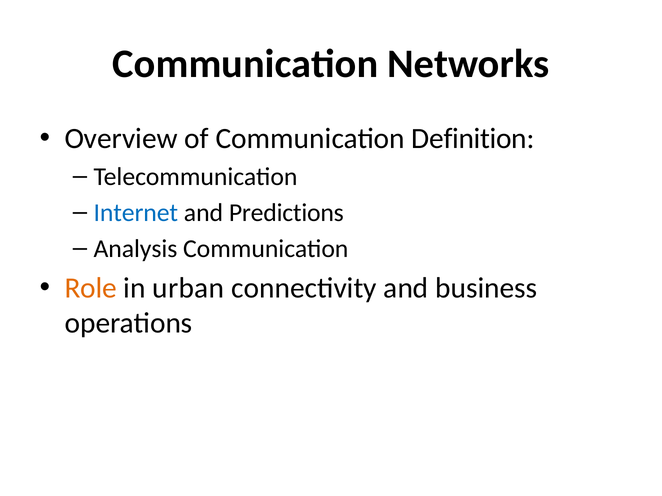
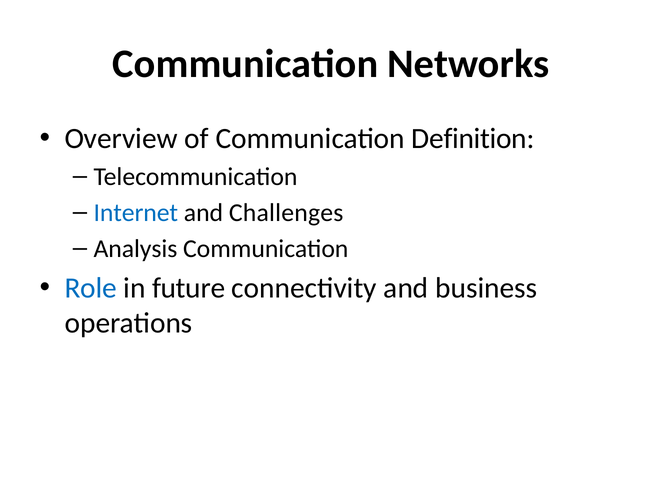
Predictions: Predictions -> Challenges (286, 213)
Role colour: orange -> blue (91, 288)
urban: urban -> future (189, 288)
